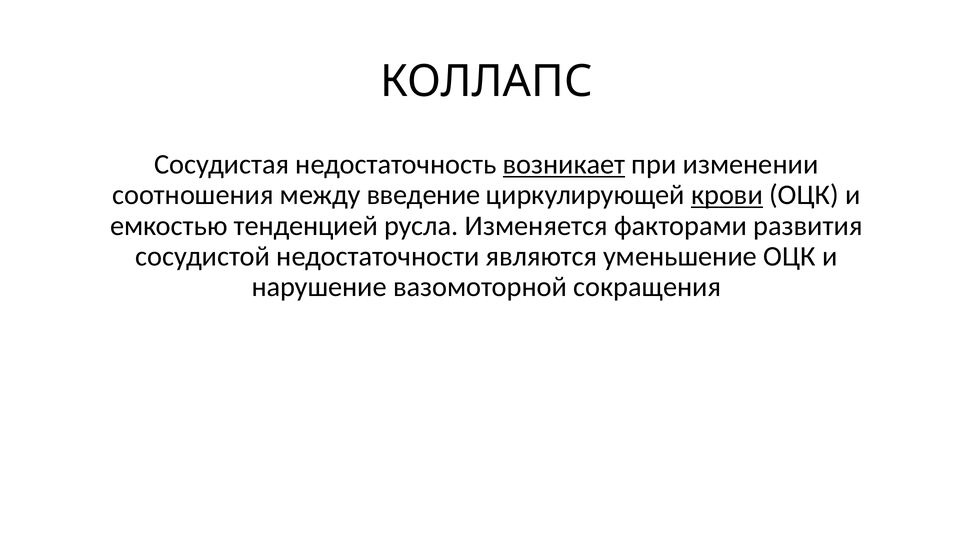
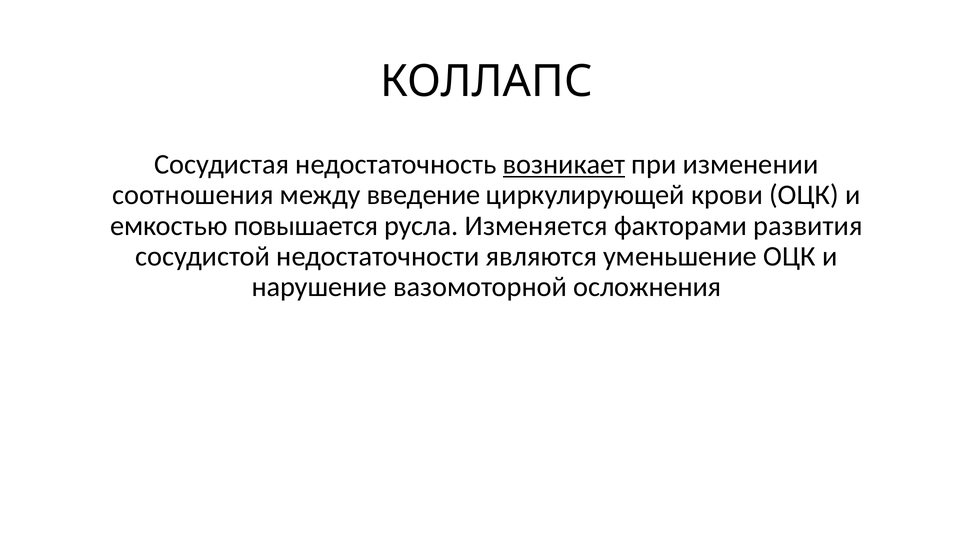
крови underline: present -> none (727, 195)
тенденцией: тенденцией -> повышается (306, 226)
сокращения: сокращения -> осложнения (647, 287)
